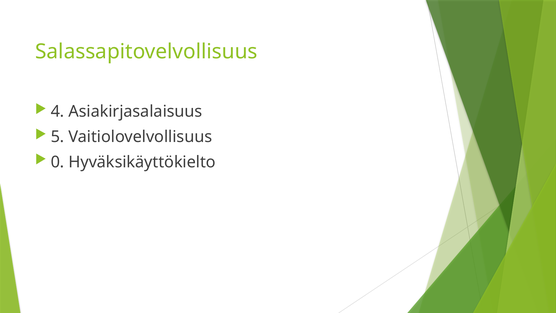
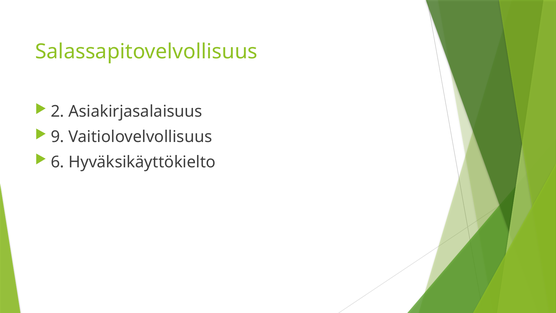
4: 4 -> 2 (58, 111)
5: 5 -> 9 (58, 137)
0: 0 -> 6 (58, 162)
